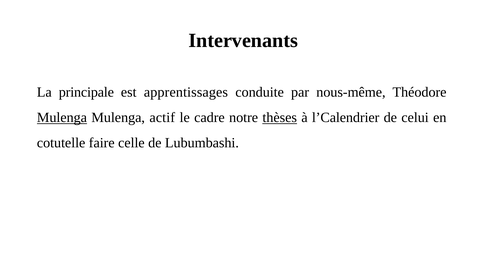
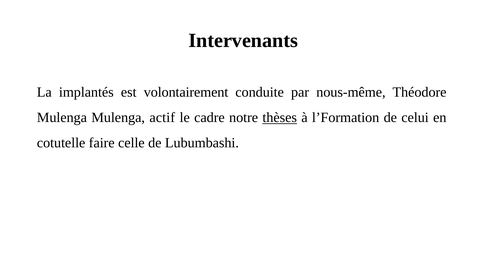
principale: principale -> implantés (86, 92)
apprentissages: apprentissages -> volontairement (186, 92)
Mulenga underline: present -> none (62, 118)
l’Calendrier: l’Calendrier -> l’Formation (346, 118)
